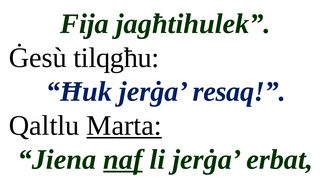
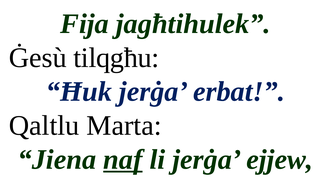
resaq: resaq -> erbat (239, 92)
Marta underline: present -> none (124, 126)
erbat: erbat -> ejjew (280, 159)
